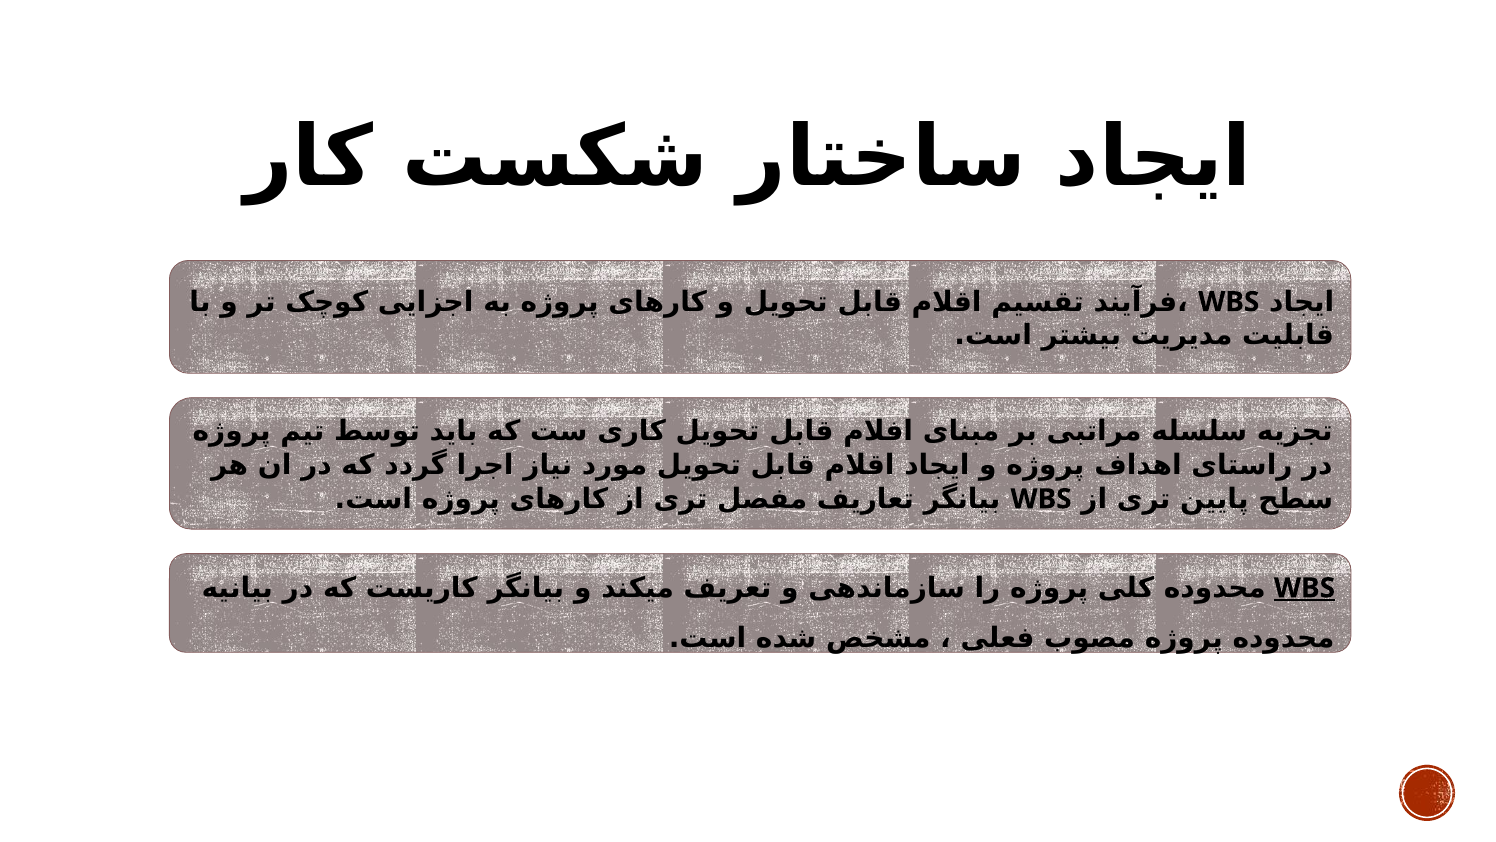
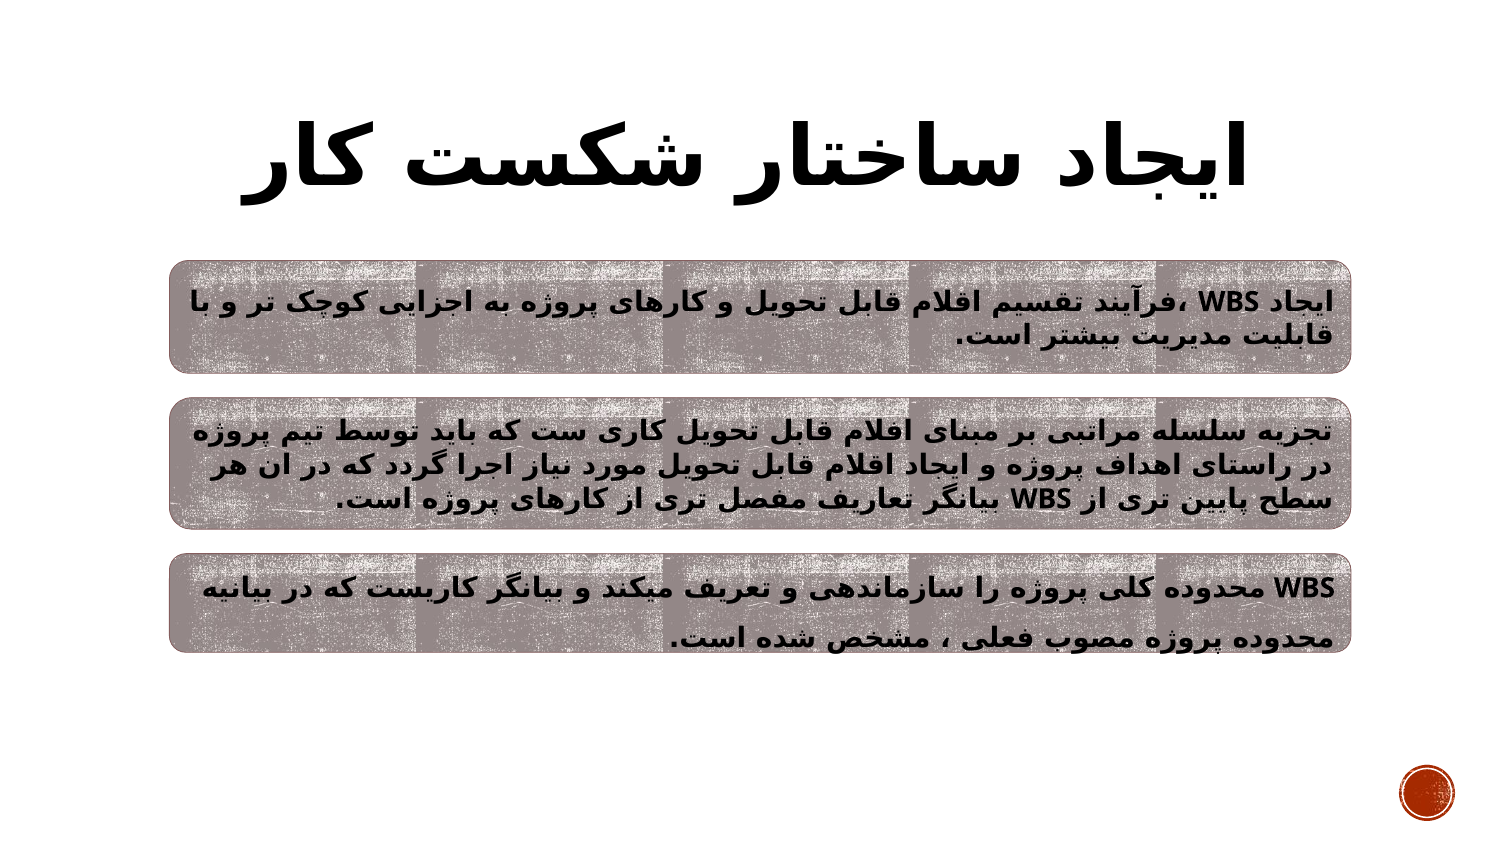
WBS underline: present -> none (1305, 588)
